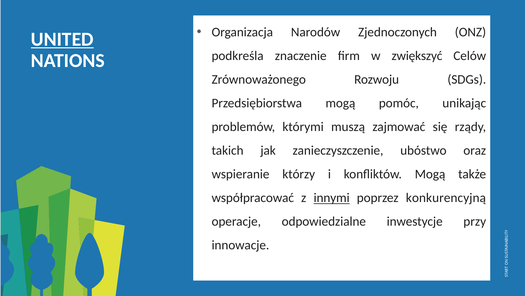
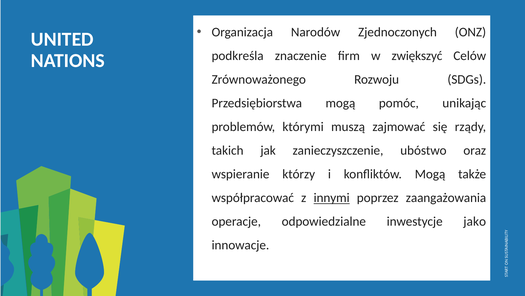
UNITED underline: present -> none (62, 39)
konkurencyjną: konkurencyjną -> zaangażowania (446, 198)
przy: przy -> jako (475, 221)
